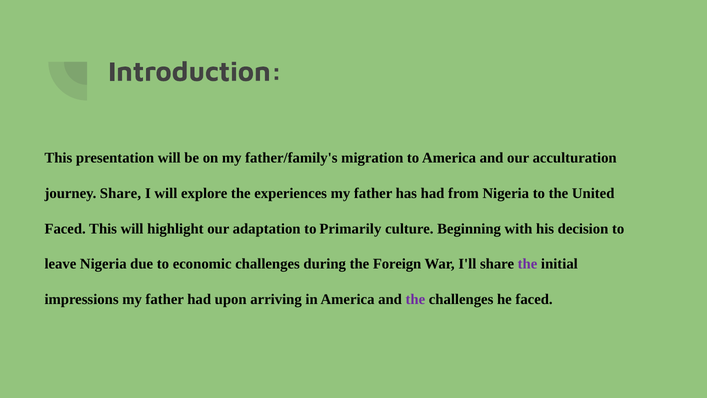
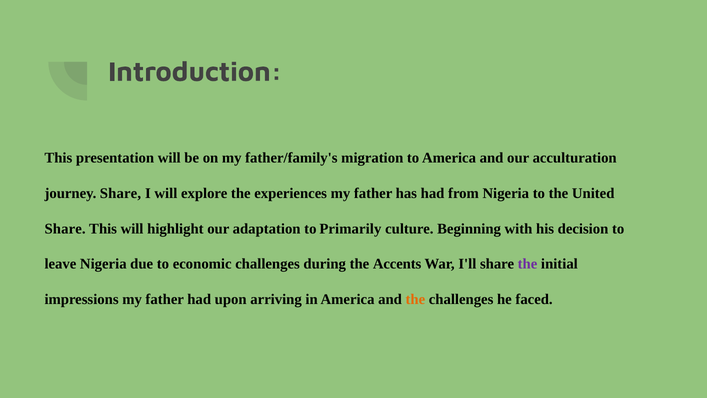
Faced: Faced -> Share (65, 228)
Foreign: Foreign -> Accents (397, 264)
the colour: purple -> orange (415, 299)
